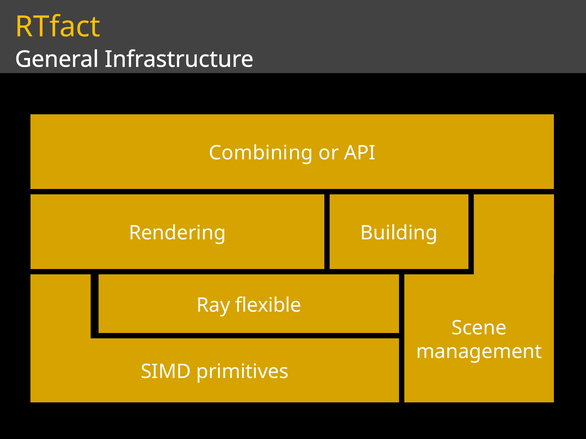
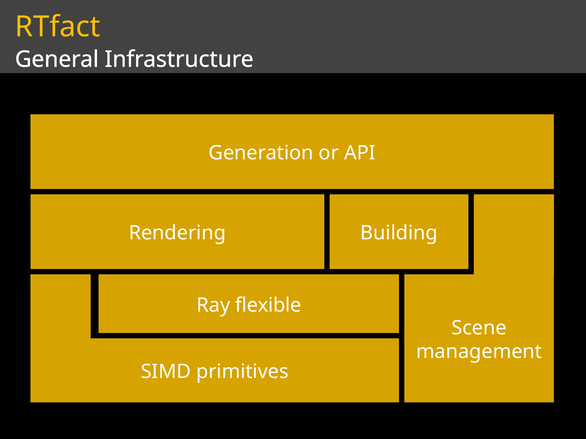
Combining: Combining -> Generation (261, 153)
